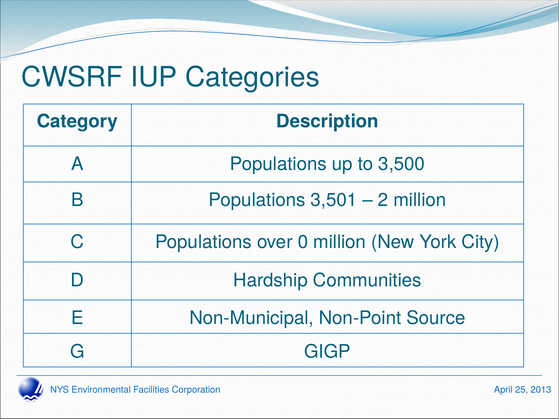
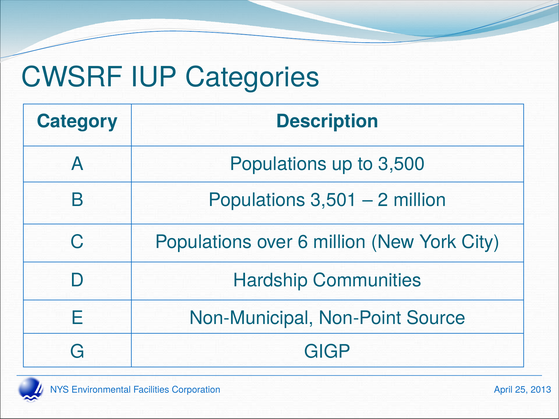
0: 0 -> 6 (303, 242)
